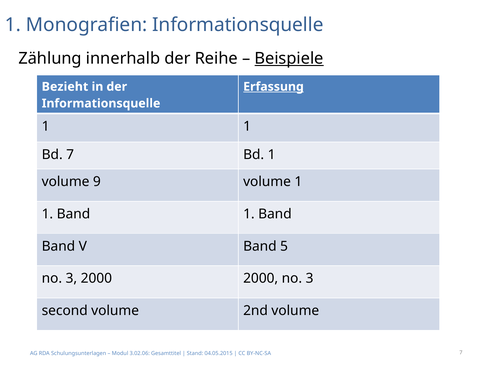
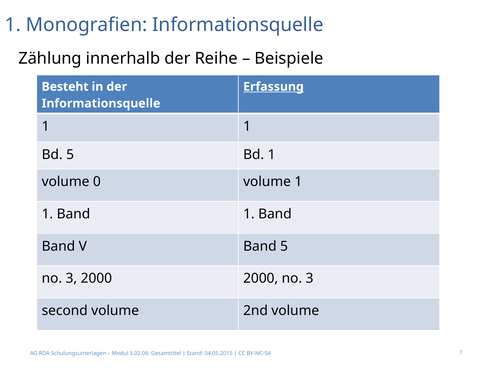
Beispiele underline: present -> none (289, 58)
Bezieht: Bezieht -> Besteht (65, 87)
Bd 7: 7 -> 5 (70, 155)
9: 9 -> 0 (97, 182)
